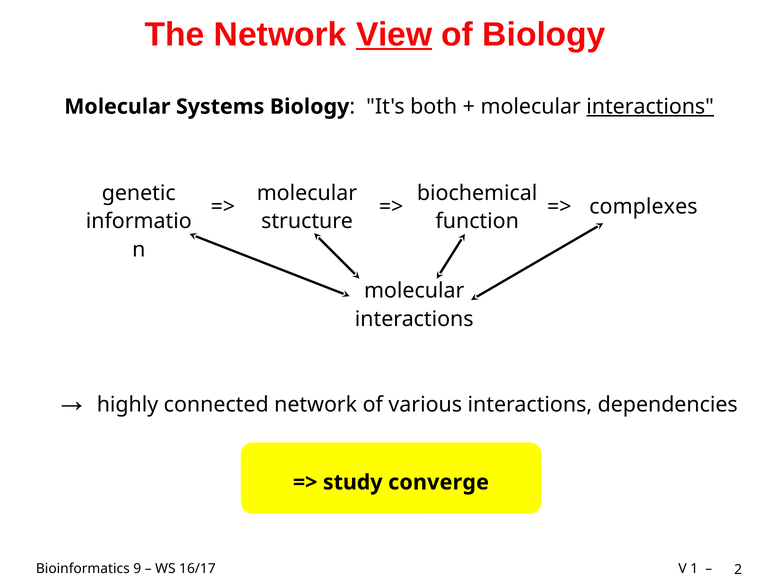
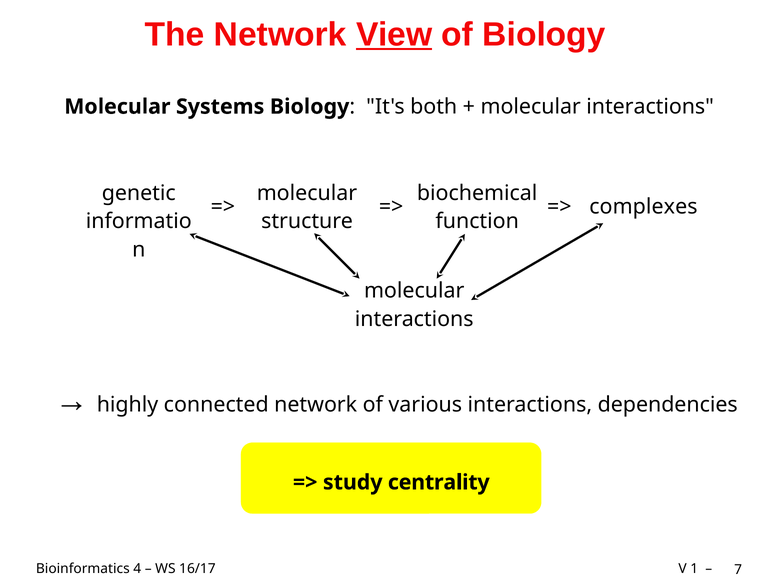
interactions underline: present -> none (650, 107)
converge: converge -> centrality (439, 483)
9: 9 -> 4 (137, 569)
2: 2 -> 7 (738, 570)
